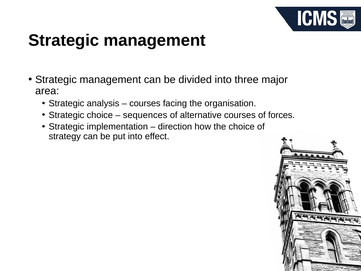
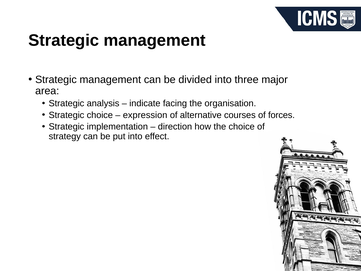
courses: courses -> indicate (145, 103)
sequences: sequences -> expression (145, 115)
